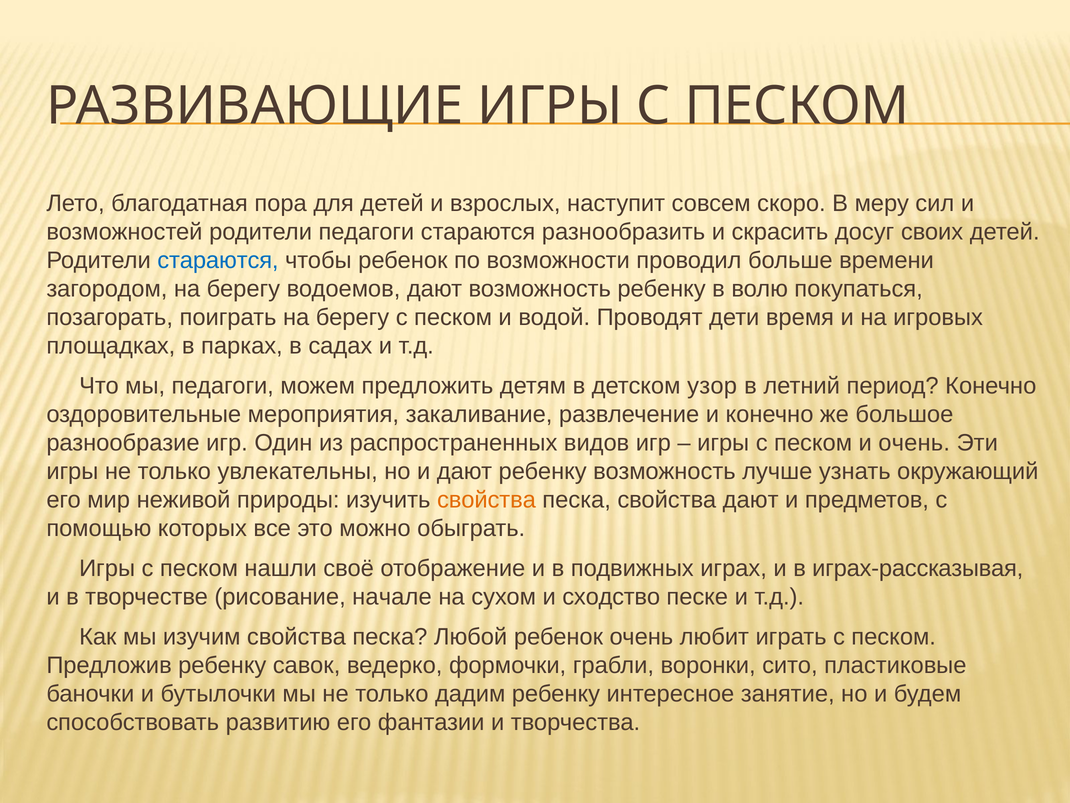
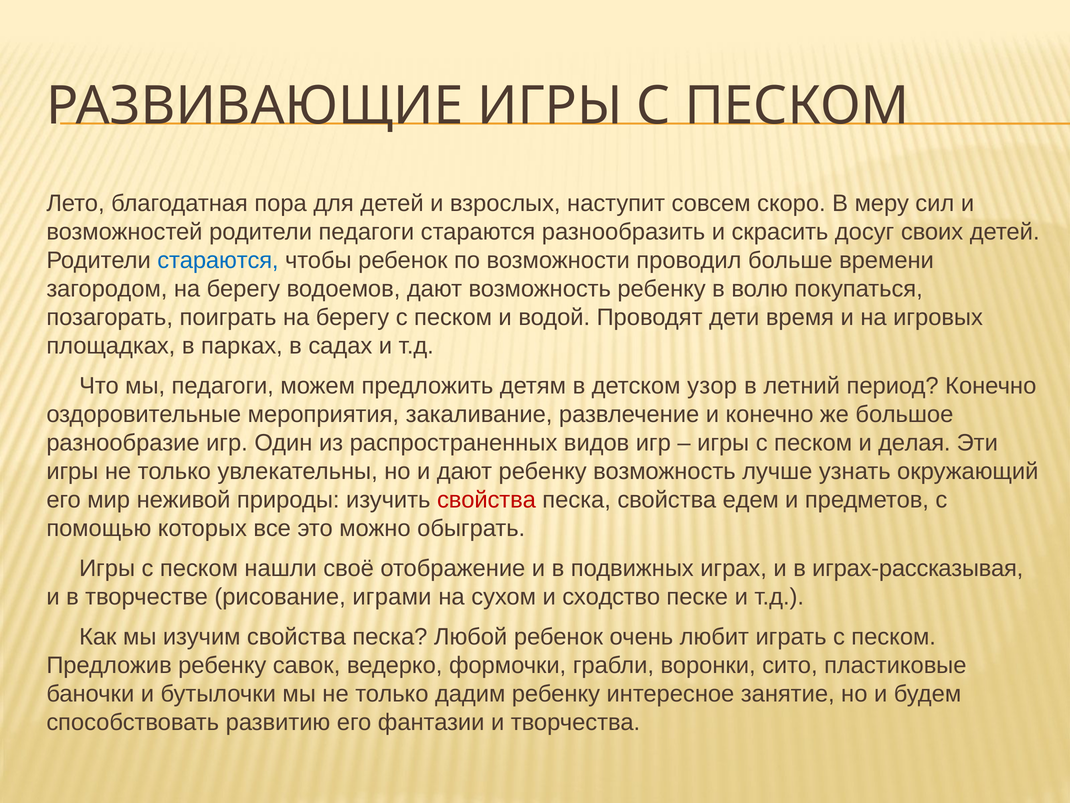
и очень: очень -> делая (914, 443)
свойства colour: orange -> red (486, 500)
свойства дают: дают -> едем (751, 500)
начале: начале -> играми (392, 596)
